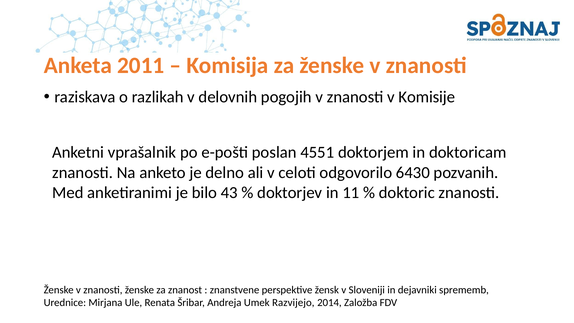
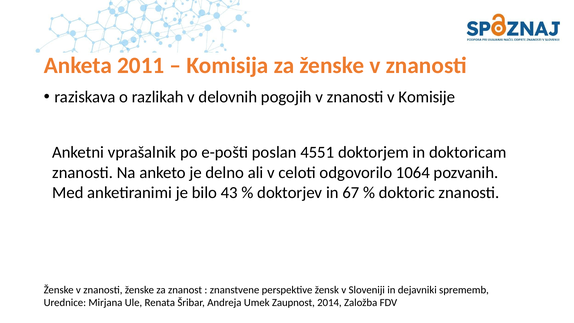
6430: 6430 -> 1064 (413, 172)
11: 11 -> 67 (351, 193)
Razvijejo: Razvijejo -> Zaupnost (293, 303)
